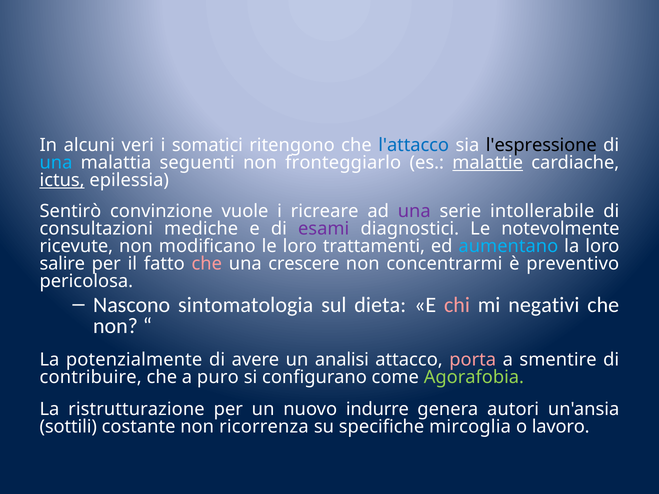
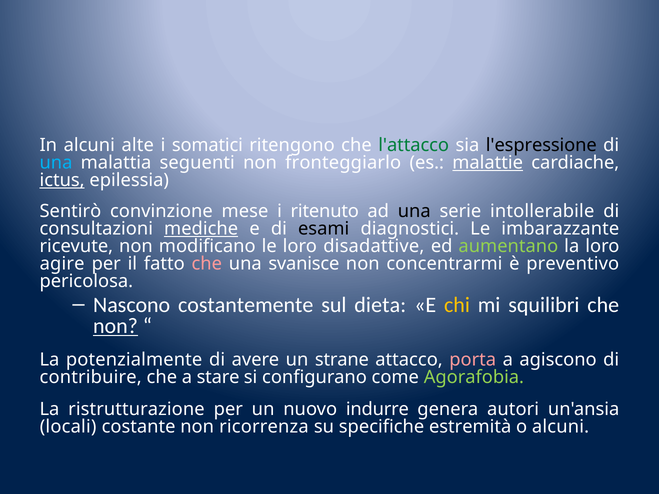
veri: veri -> alte (138, 145)
l'attacco colour: blue -> green (414, 145)
vuole: vuole -> mese (245, 211)
ricreare: ricreare -> ritenuto (325, 211)
una colour: purple -> black (414, 211)
mediche underline: none -> present (201, 229)
esami colour: purple -> black (324, 229)
notevolmente: notevolmente -> imbarazzante (560, 229)
trattamenti: trattamenti -> disadattive (374, 246)
aumentano colour: light blue -> light green (508, 246)
salire: salire -> agire (62, 264)
crescere: crescere -> svanisce (304, 264)
sintomatologia: sintomatologia -> costantemente (246, 305)
chi colour: pink -> yellow (457, 305)
negativi: negativi -> squilibri (544, 305)
non underline: none -> present (115, 326)
analisi: analisi -> strane (342, 360)
smentire: smentire -> agiscono (558, 360)
puro: puro -> stare (218, 378)
sottili: sottili -> locali (68, 427)
mircoglia: mircoglia -> estremità (470, 427)
o lavoro: lavoro -> alcuni (561, 427)
